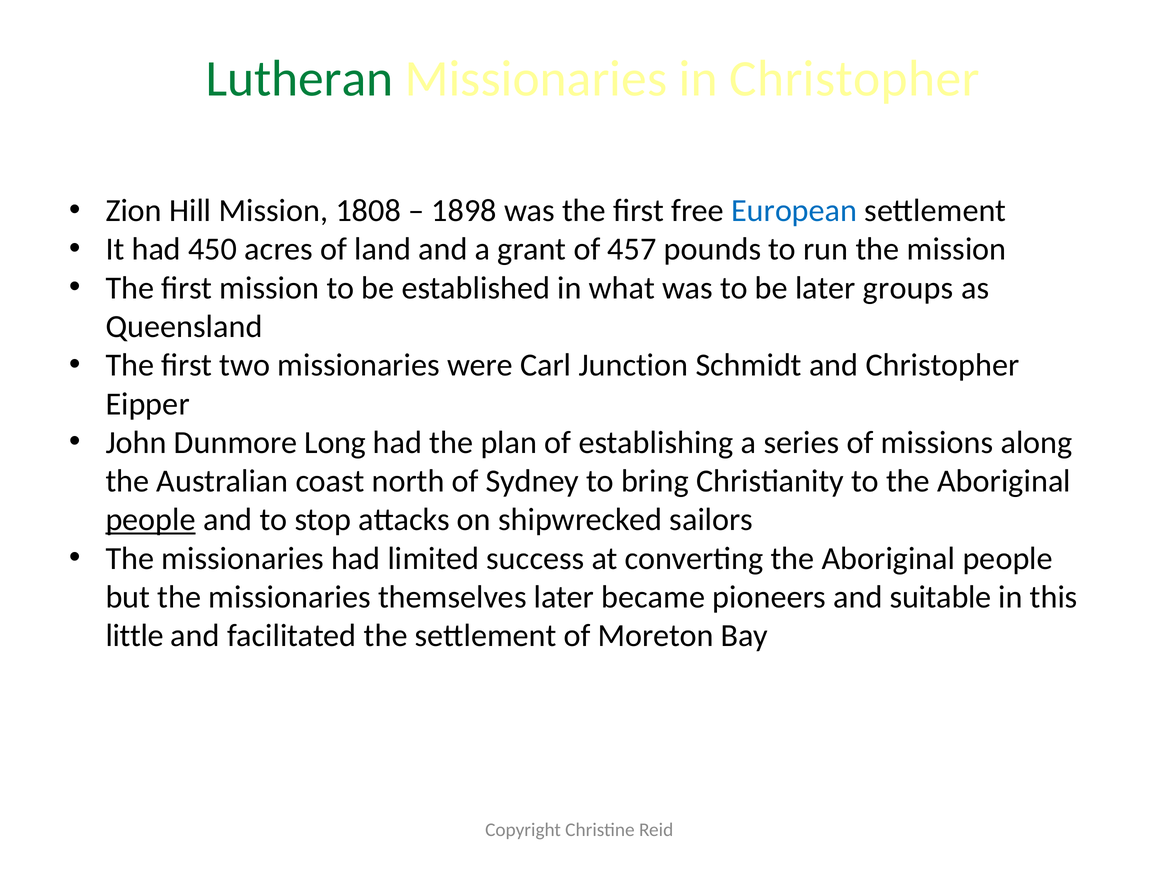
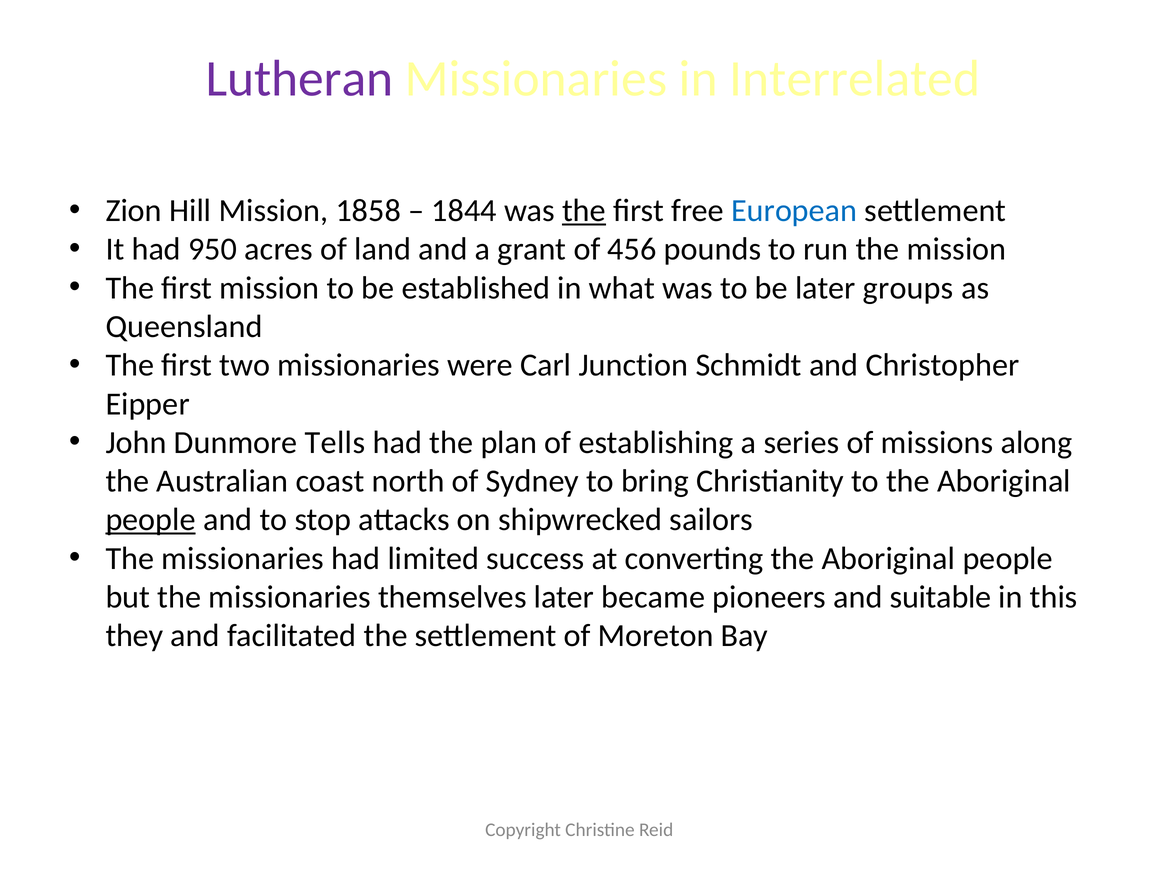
Lutheran colour: green -> purple (299, 79)
in Christopher: Christopher -> Interrelated (855, 79)
1808: 1808 -> 1858 (368, 211)
1898: 1898 -> 1844 (464, 211)
the underline: none -> present (584, 211)
450: 450 -> 950 (213, 249)
457: 457 -> 456 (632, 249)
Long: Long -> Tells (335, 443)
little: little -> they (134, 636)
